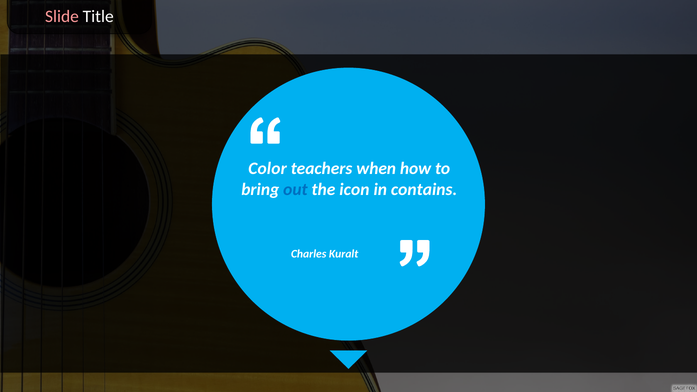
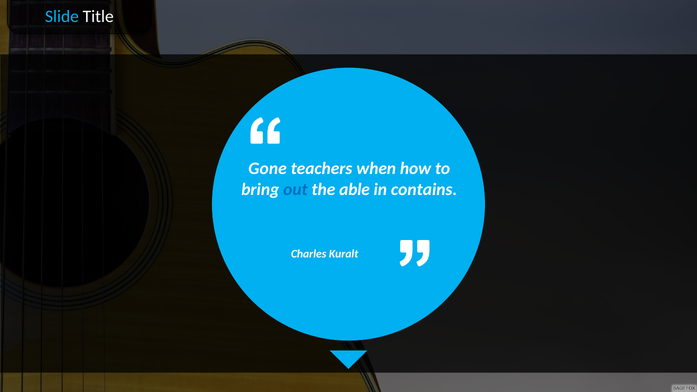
Slide colour: pink -> light blue (62, 16)
Color: Color -> Gone (268, 169)
icon: icon -> able (355, 189)
